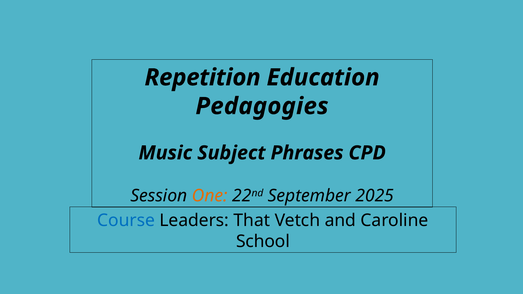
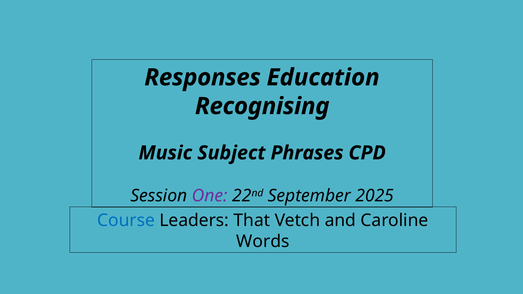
Repetition: Repetition -> Responses (203, 78)
Pedagogies: Pedagogies -> Recognising (262, 106)
One colour: orange -> purple (210, 196)
School: School -> Words (263, 242)
